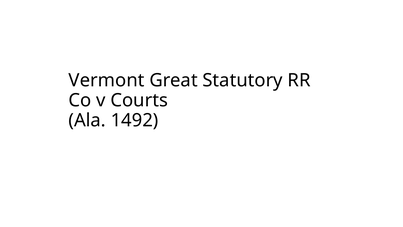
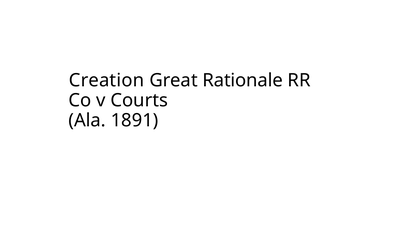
Vermont: Vermont -> Creation (107, 80)
Statutory: Statutory -> Rationale (243, 80)
1492: 1492 -> 1891 (135, 120)
